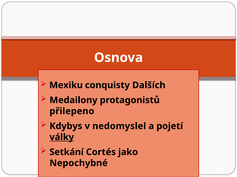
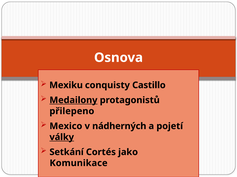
Dalších: Dalších -> Castillo (149, 86)
Medailony underline: none -> present (73, 101)
Kdybys: Kdybys -> Mexico (66, 127)
nedomyslel: nedomyslel -> nádherných (119, 127)
Nepochybné: Nepochybné -> Komunikace (79, 164)
